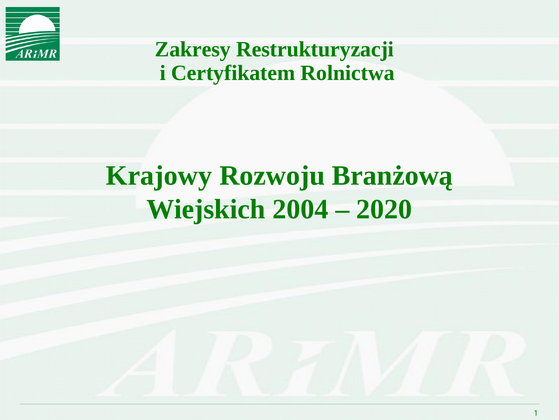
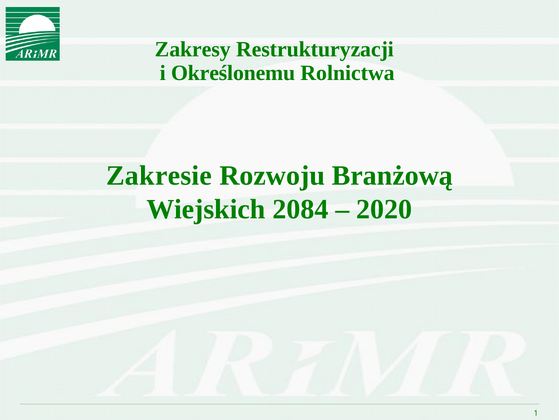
Certyfikatem: Certyfikatem -> Określonemu (233, 73)
Krajowy: Krajowy -> Zakresie (159, 175)
2004: 2004 -> 2084 (300, 209)
